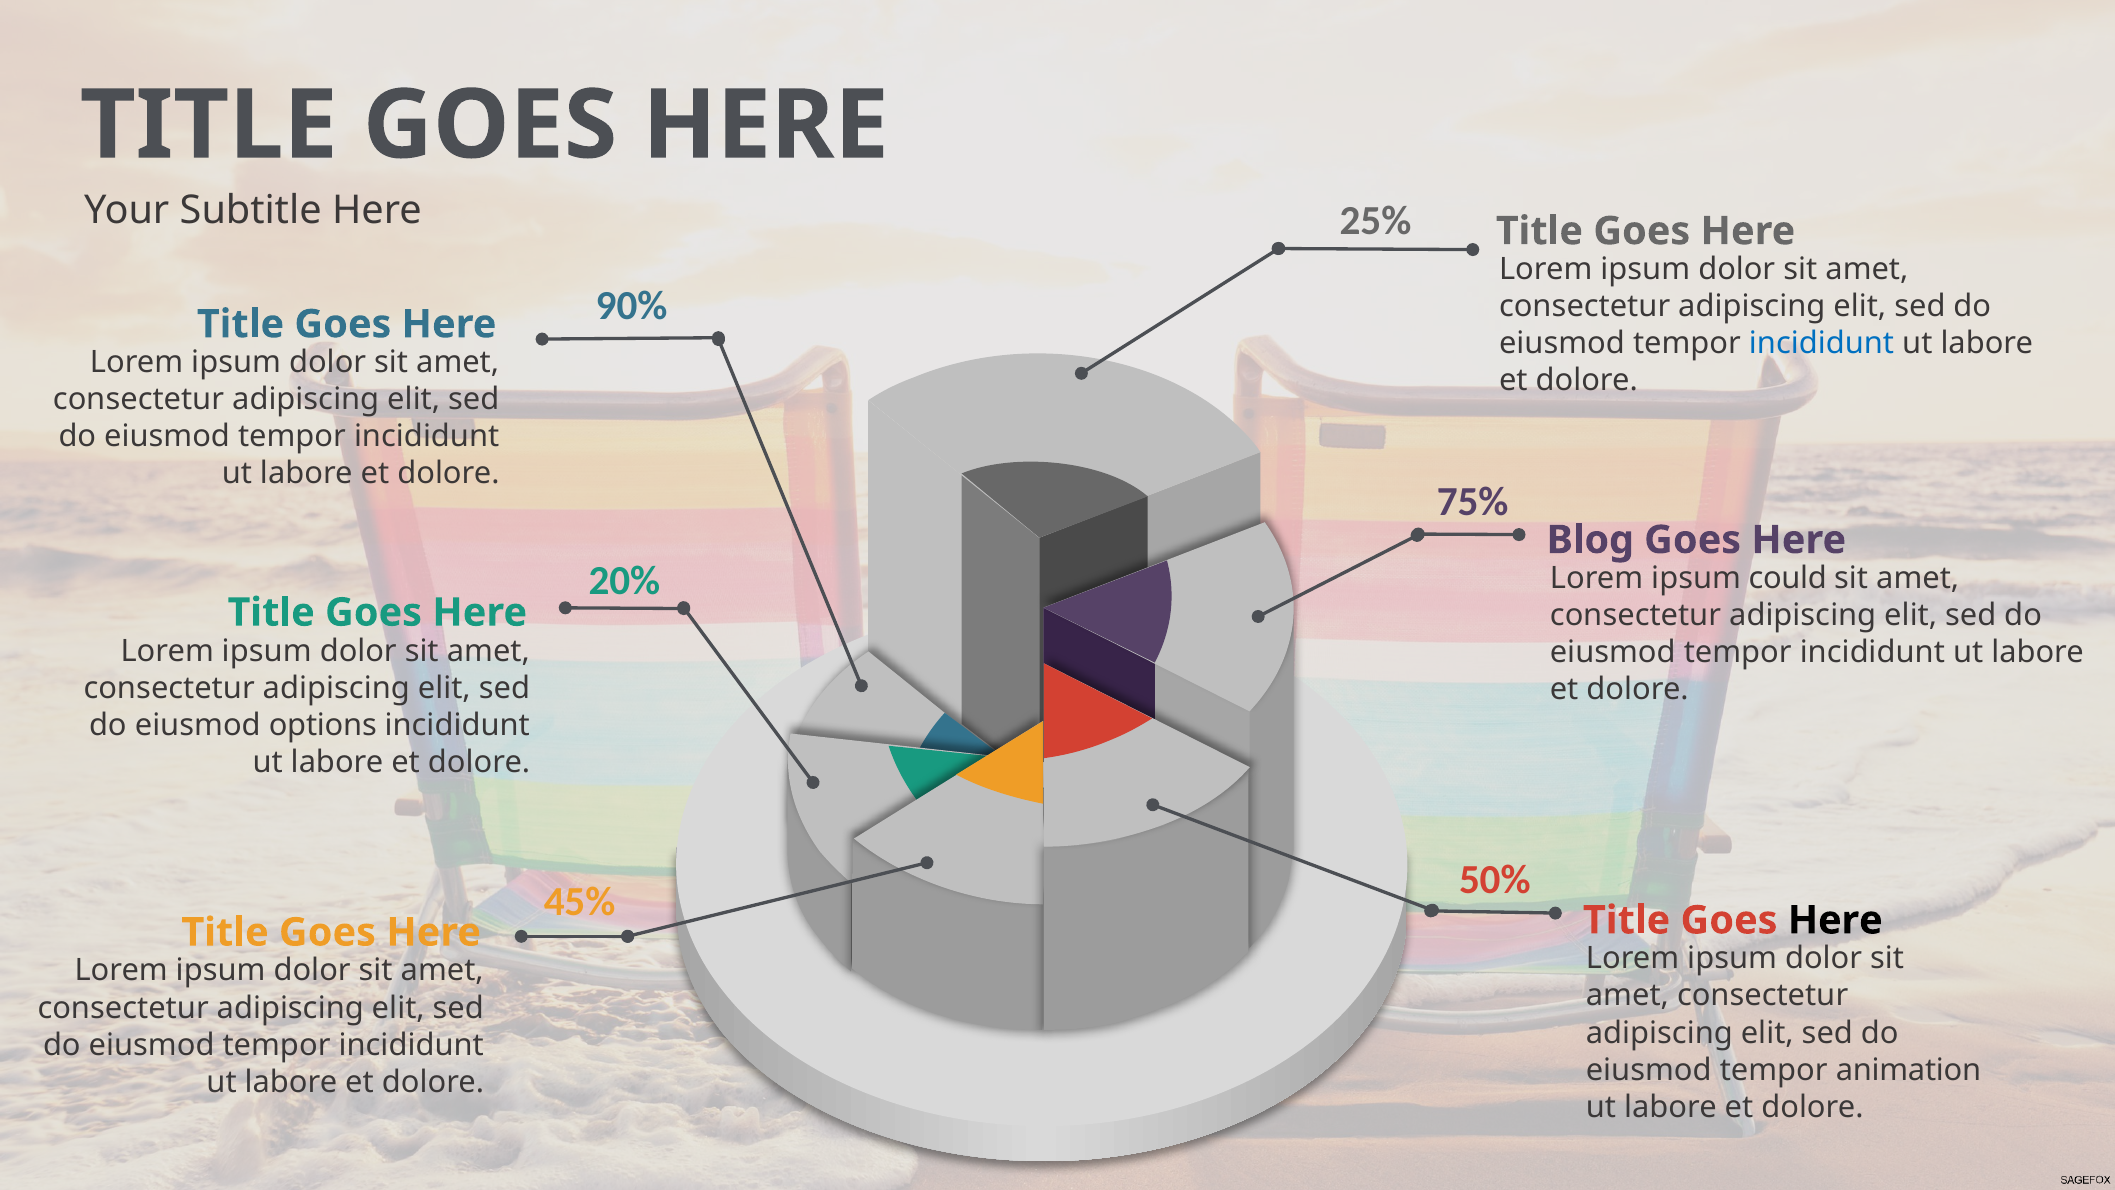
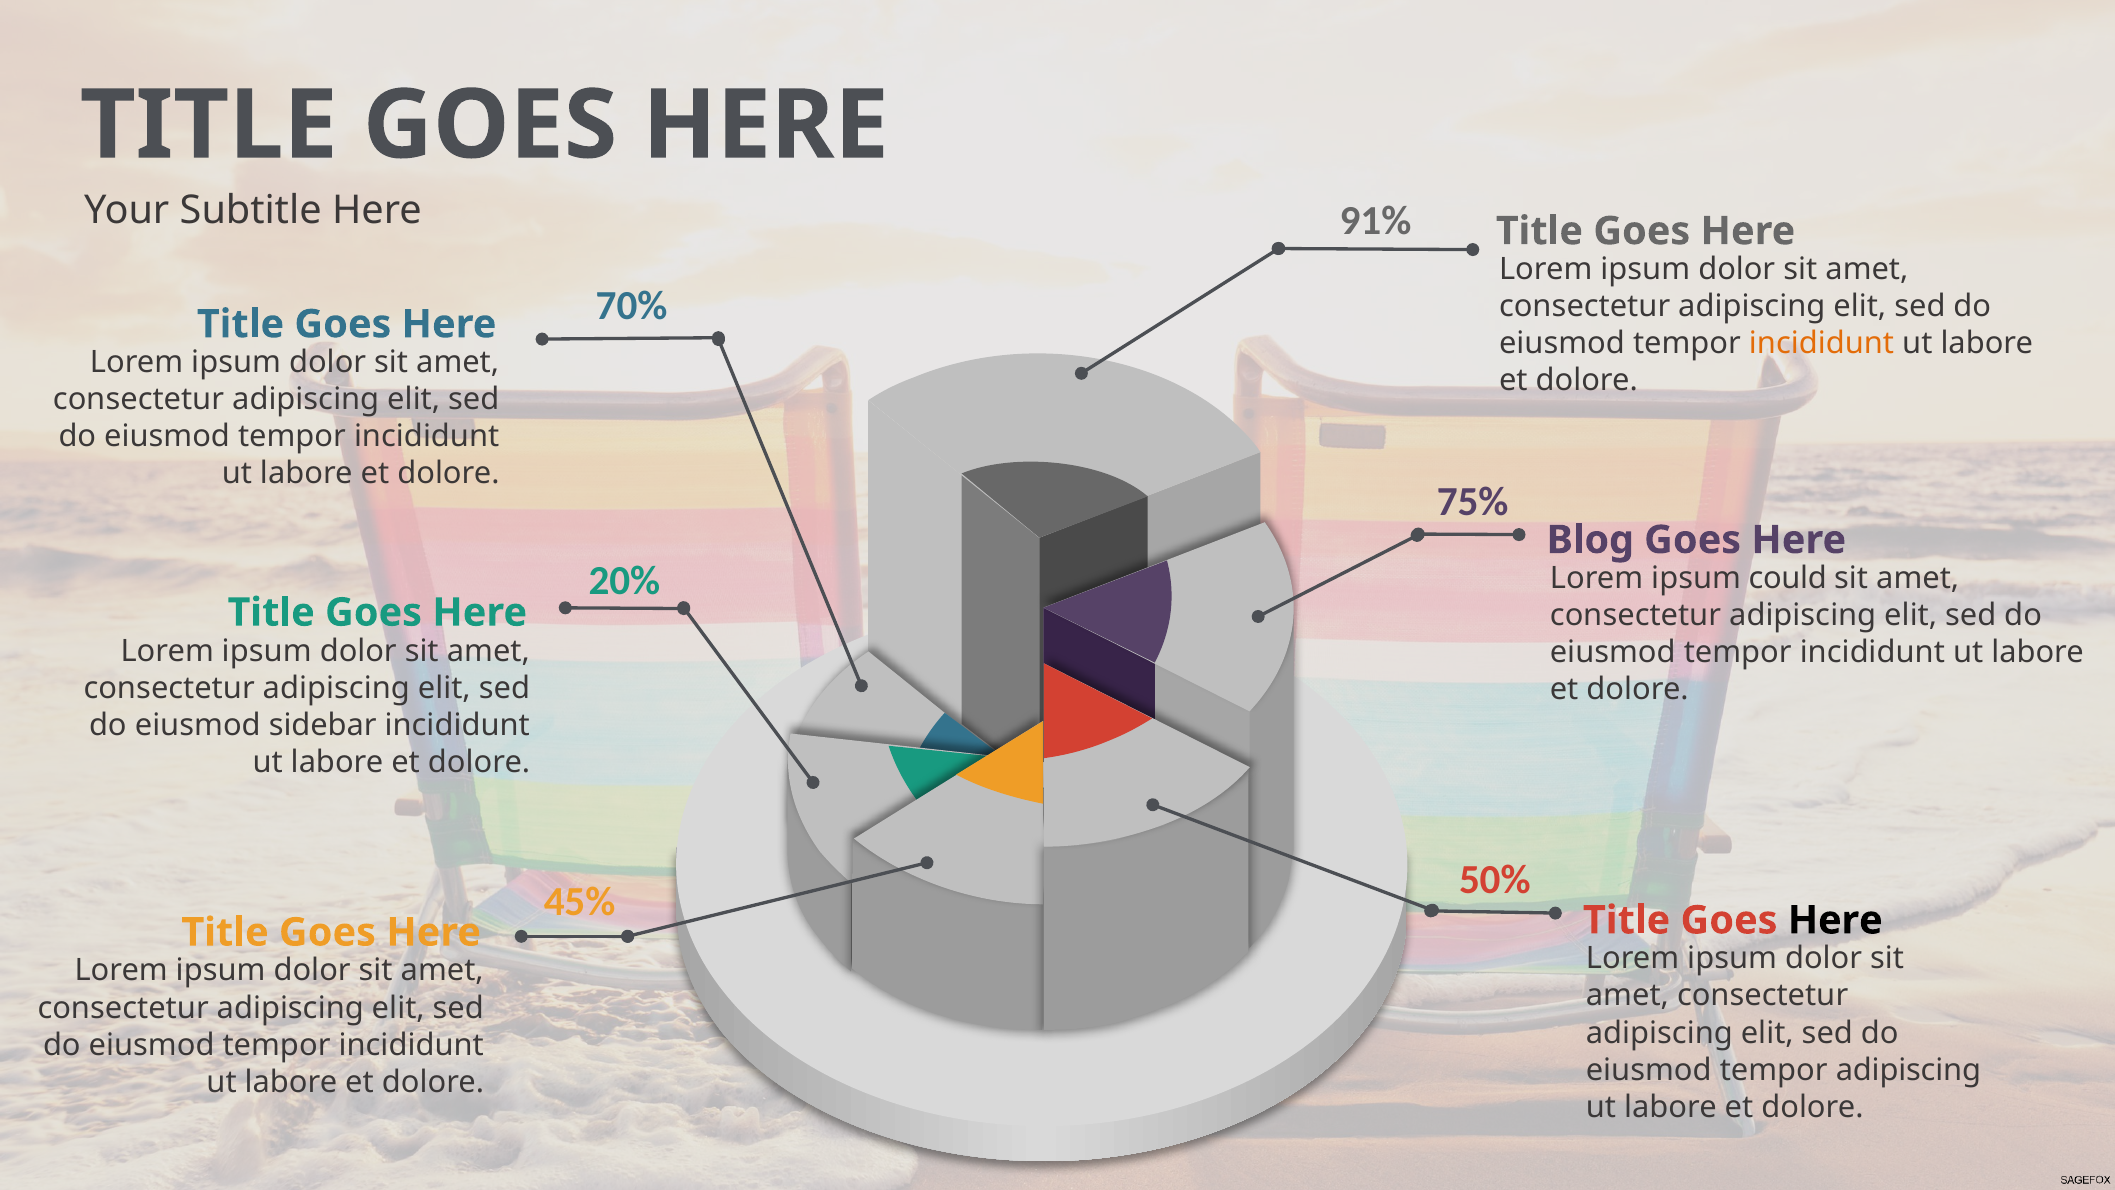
25%: 25% -> 91% (1375, 221)
90%: 90% -> 70% (632, 306)
incididunt colour: blue -> orange (1822, 343)
options: options -> sidebar (323, 725)
tempor animation: animation -> adipiscing (1908, 1070)
